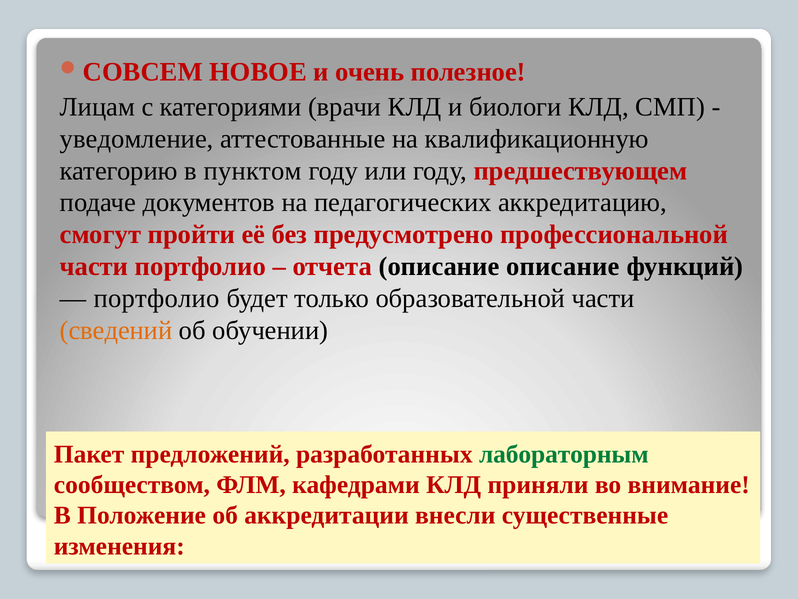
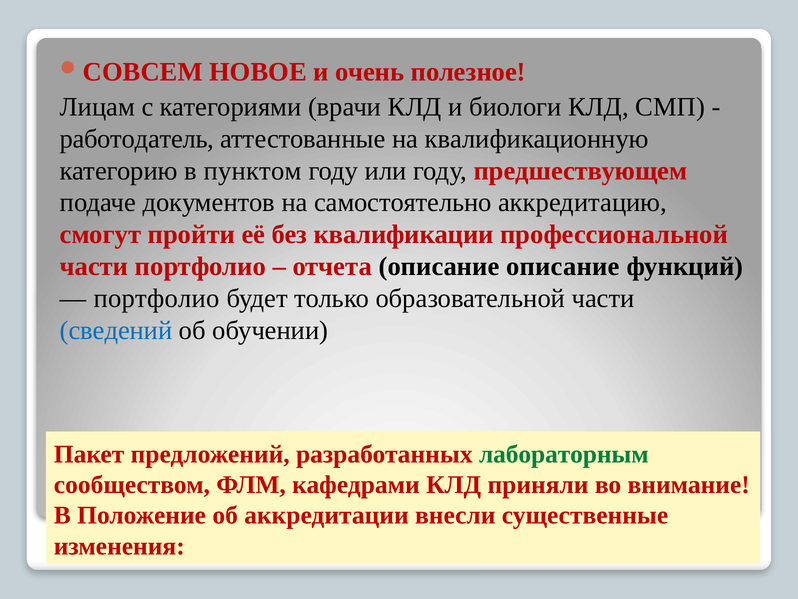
уведомление: уведомление -> работодатель (137, 139)
педагогических: педагогических -> самостоятельно (403, 203)
предусмотрено: предусмотрено -> квалификации (404, 234)
сведений colour: orange -> blue (116, 330)
